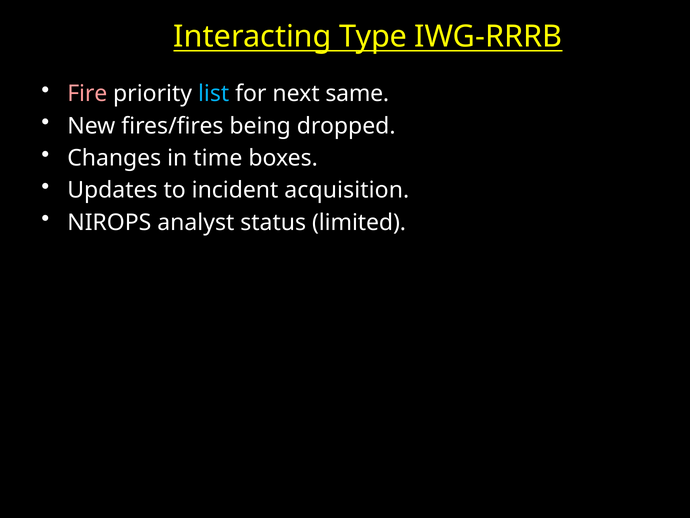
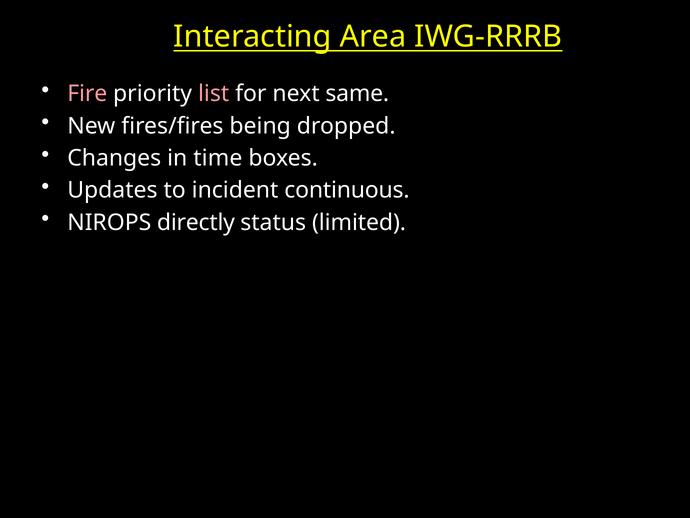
Type: Type -> Area (373, 37)
list colour: light blue -> pink (214, 94)
acquisition: acquisition -> continuous (347, 190)
analyst: analyst -> directly (196, 222)
